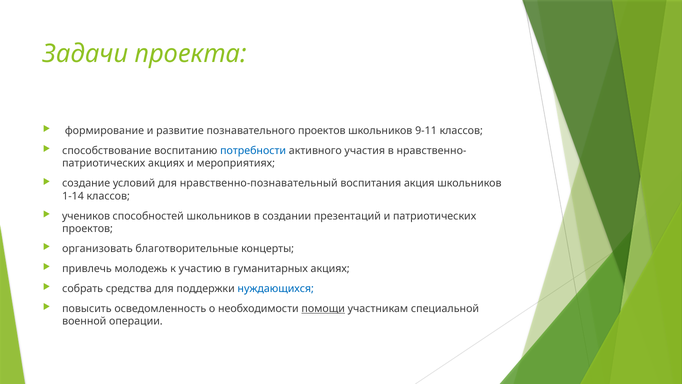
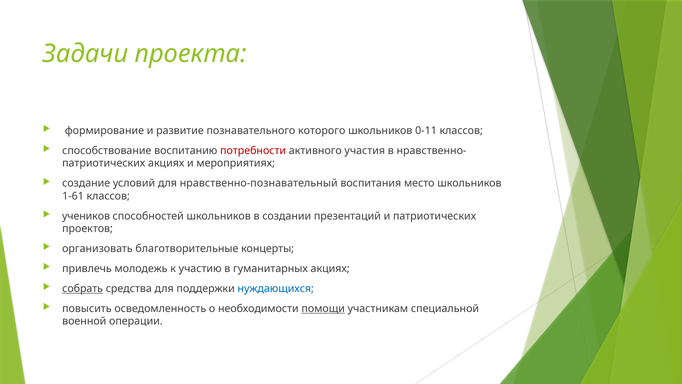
познавательного проектов: проектов -> которого (322, 131)
9-11: 9-11 -> 0-11 (426, 131)
потребности colour: blue -> red (253, 150)
акция: акция -> место (419, 183)
1-14: 1-14 -> 1-61 (73, 196)
собрать underline: none -> present (83, 288)
